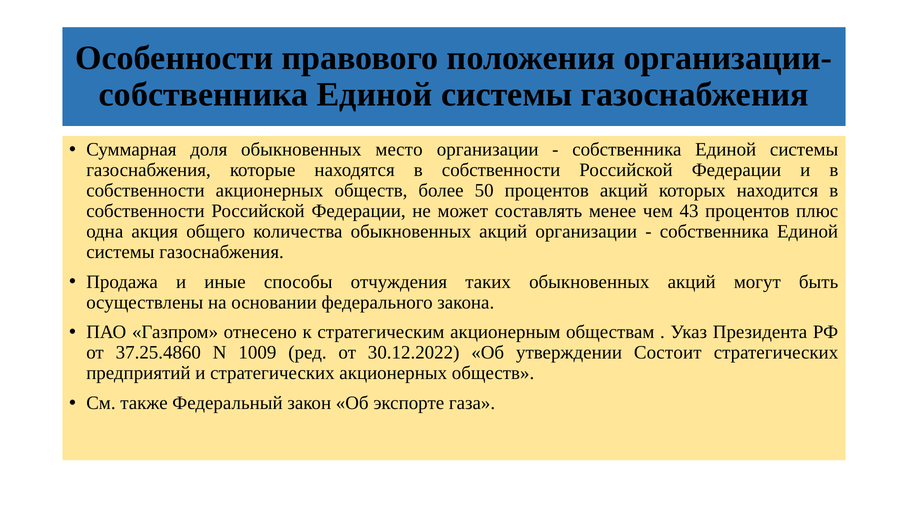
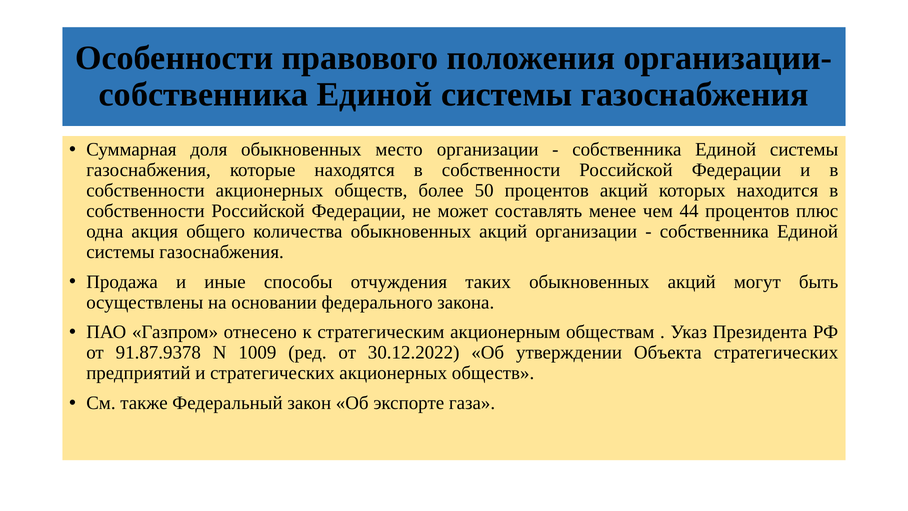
43: 43 -> 44 (689, 211)
37.25.4860: 37.25.4860 -> 91.87.9378 (158, 353)
Состоит: Состоит -> Объекта (668, 353)
